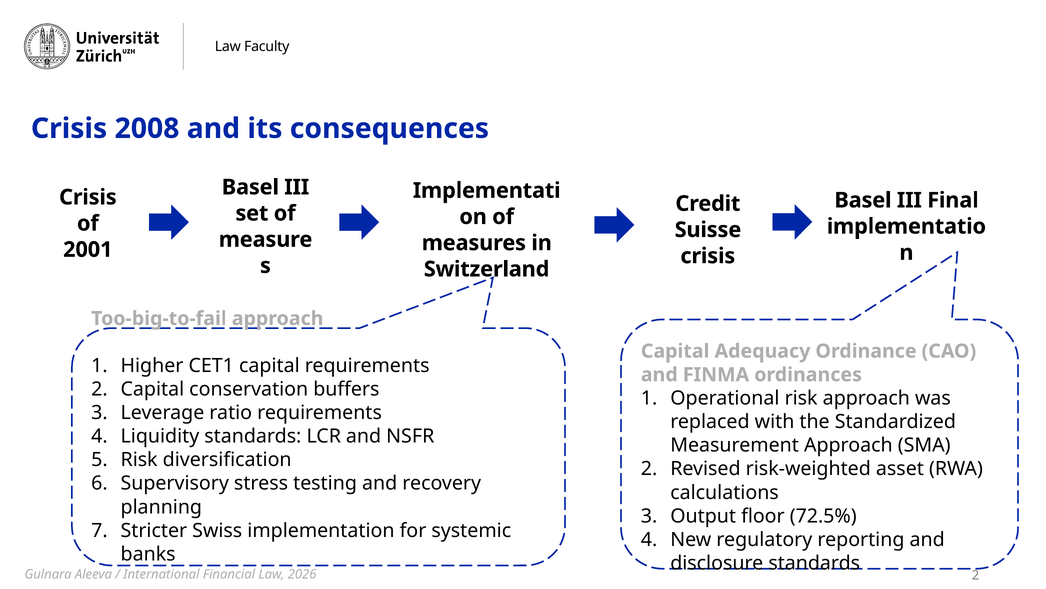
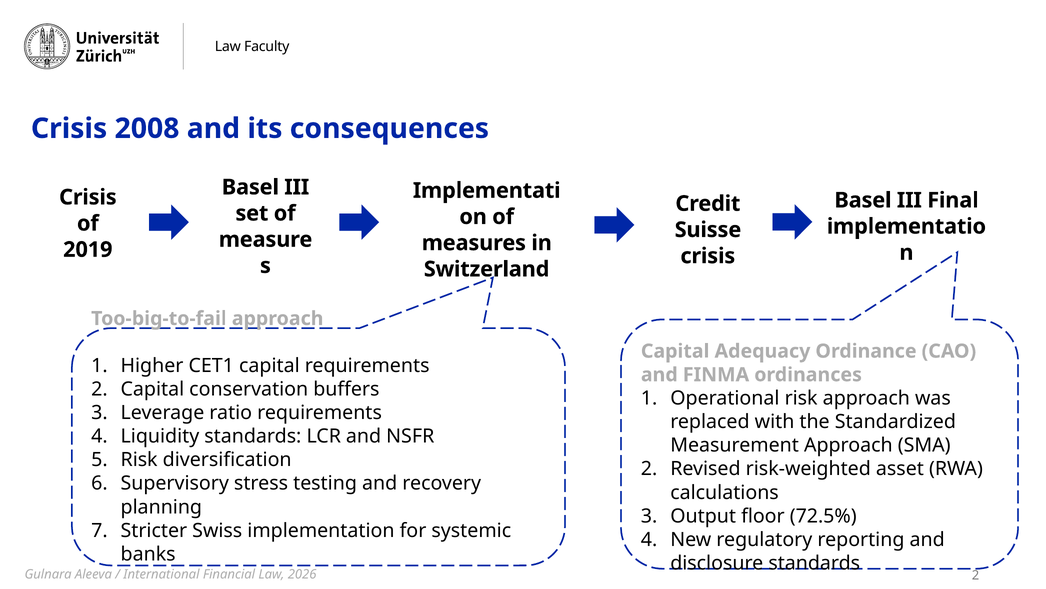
2001: 2001 -> 2019 (88, 249)
